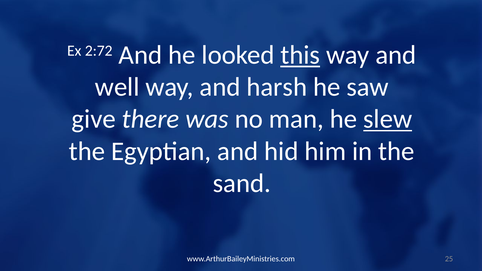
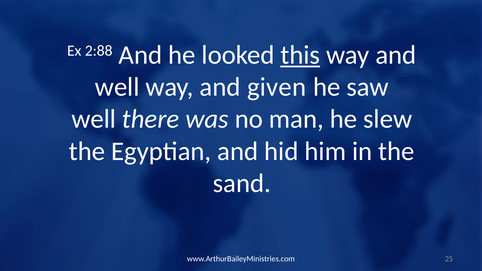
2:72: 2:72 -> 2:88 (99, 51)
harsh: harsh -> given (277, 87)
give: give -> well (94, 119)
slew underline: present -> none (388, 119)
